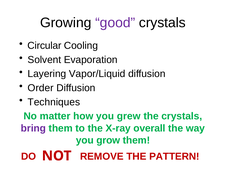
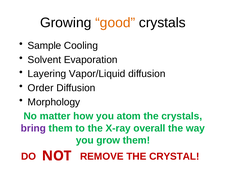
good colour: purple -> orange (115, 23)
Circular: Circular -> Sample (44, 45)
Techniques: Techniques -> Morphology (54, 102)
grew: grew -> atom (129, 116)
PATTERN: PATTERN -> CRYSTAL (174, 156)
